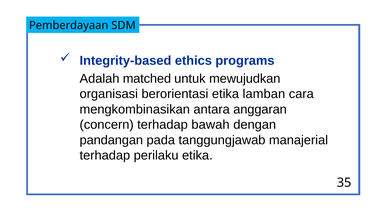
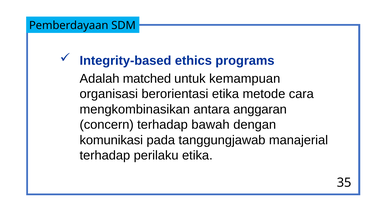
mewujudkan: mewujudkan -> kemampuan (245, 79)
lamban: lamban -> metode (264, 94)
pandangan: pandangan -> komunikasi (111, 140)
